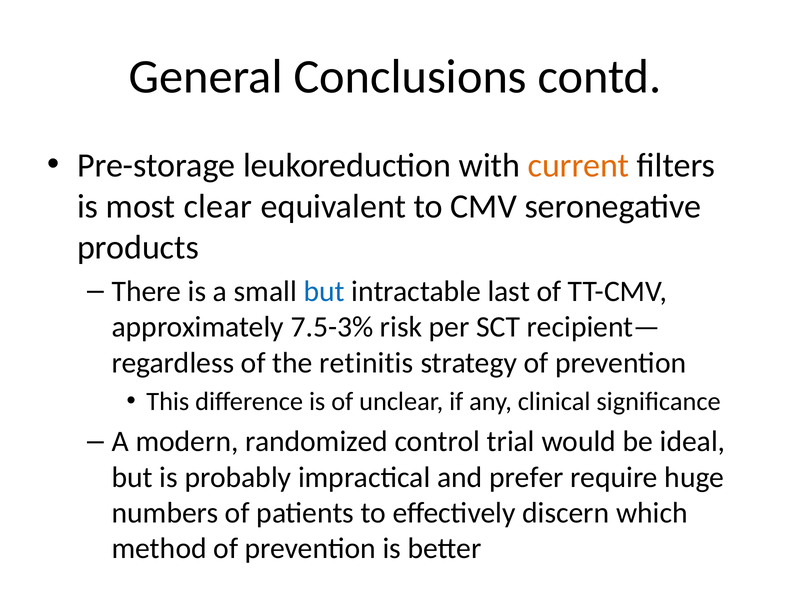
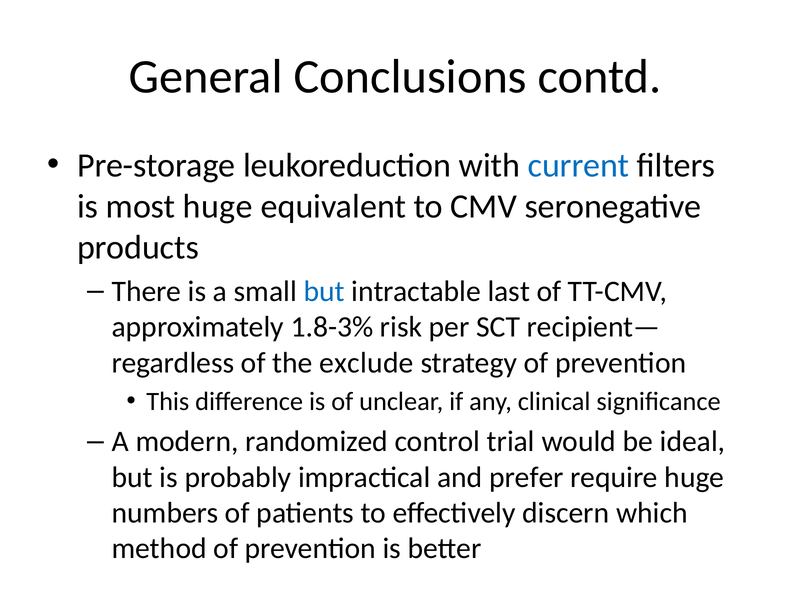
current colour: orange -> blue (579, 165)
most clear: clear -> huge (218, 206)
7.5-3%: 7.5-3% -> 1.8-3% (332, 327)
retinitis: retinitis -> exclude (366, 362)
